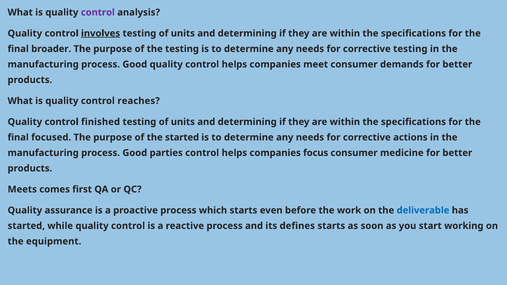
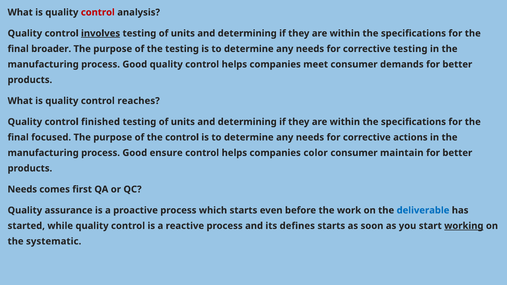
control colour: purple -> red (98, 12)
the started: started -> control (182, 137)
parties: parties -> ensure (166, 153)
focus: focus -> color (316, 153)
medicine: medicine -> maintain (402, 153)
Meets: Meets -> Needs (22, 189)
working underline: none -> present (464, 226)
equipment: equipment -> systematic (54, 241)
